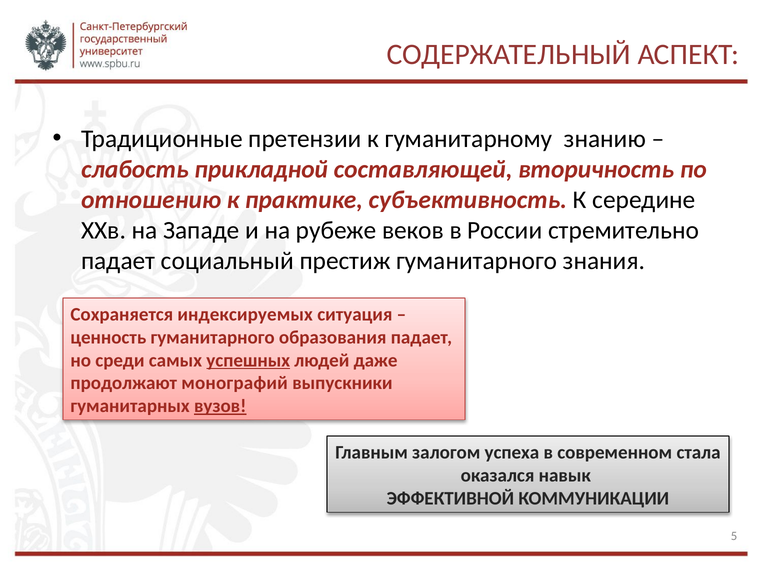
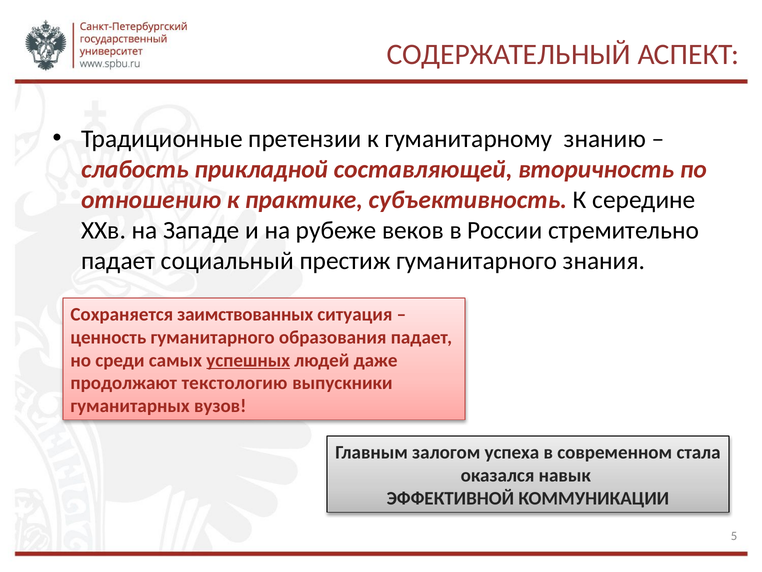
индексируемых: индексируемых -> заимствованных (245, 314)
монографий: монографий -> текстологию (235, 383)
вузов underline: present -> none (220, 406)
